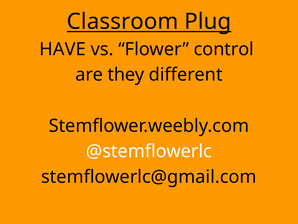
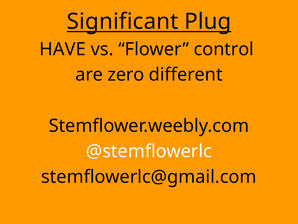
Classroom: Classroom -> Significant (123, 21)
they: they -> zero (126, 75)
